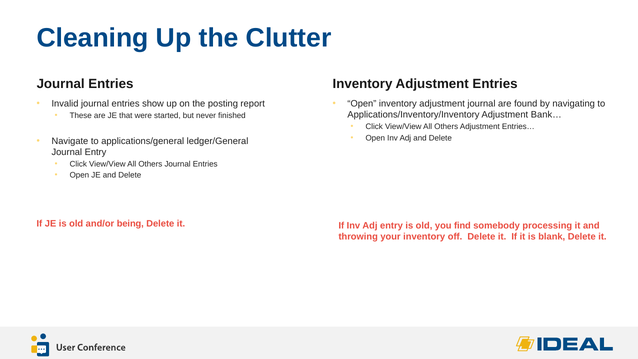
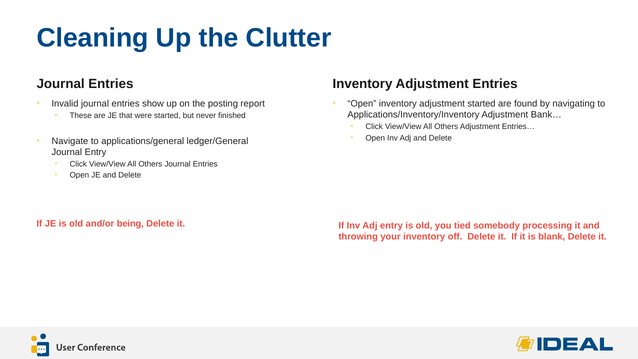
adjustment journal: journal -> started (482, 104)
find: find -> tied (462, 226)
